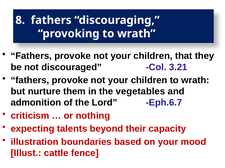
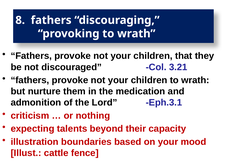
vegetables: vegetables -> medication (140, 92)
Eph.6.7: Eph.6.7 -> Eph.3.1 (164, 103)
